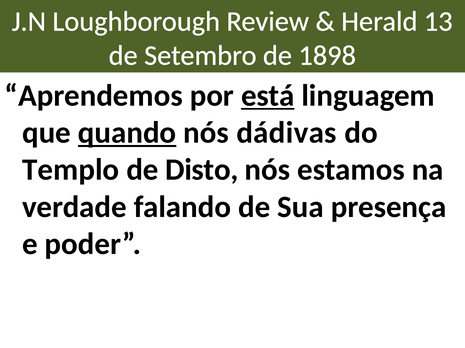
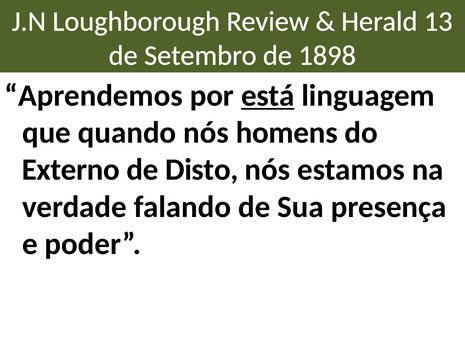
quando underline: present -> none (127, 133)
dádivas: dádivas -> homens (287, 133)
Templo: Templo -> Externo (71, 170)
